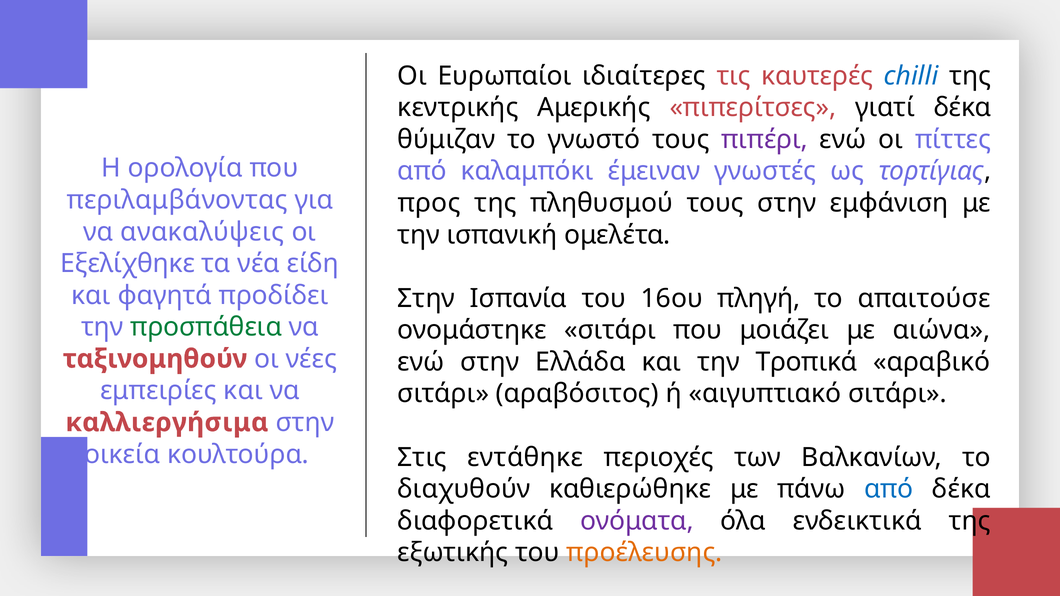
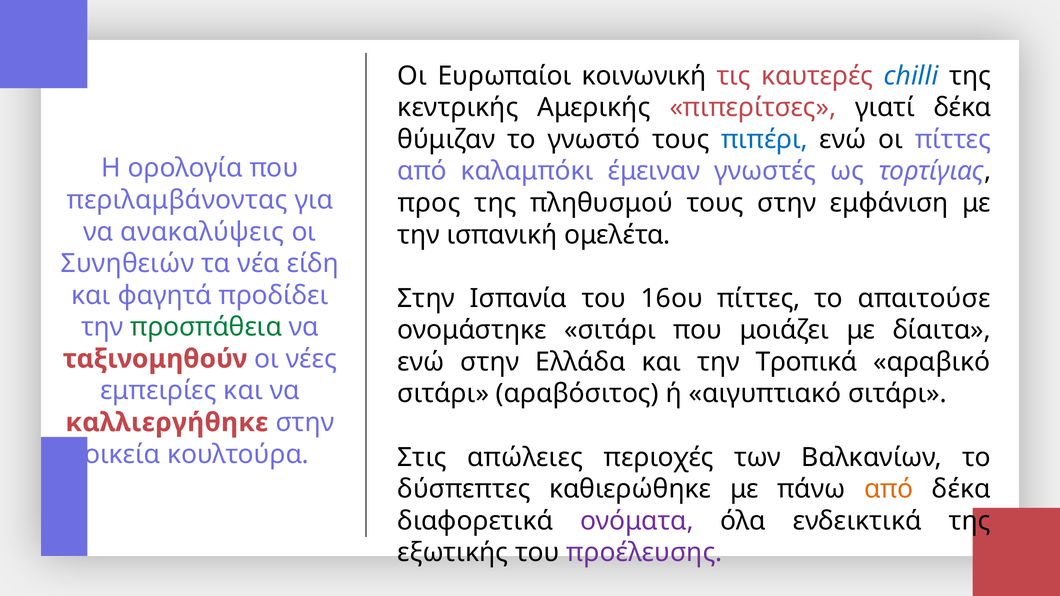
ιδιαίτερες: ιδιαίτερες -> κοινωνική (644, 76)
πιπέρι colour: purple -> blue (765, 140)
Εξελίχθηκε: Εξελίχθηκε -> Συνηθειών (128, 264)
16ου πληγή: πληγή -> πίττες (759, 299)
αιώνα: αιώνα -> δίαιτα (942, 330)
καλλιεργήσιμα: καλλιεργήσιμα -> καλλιεργήθηκε (167, 423)
εντάθηκε: εντάθηκε -> απώλειες (525, 458)
διαχυθούν: διαχυθούν -> δύσπεπτες (464, 489)
από colour: blue -> orange (889, 489)
προέλευσης colour: orange -> purple (644, 553)
